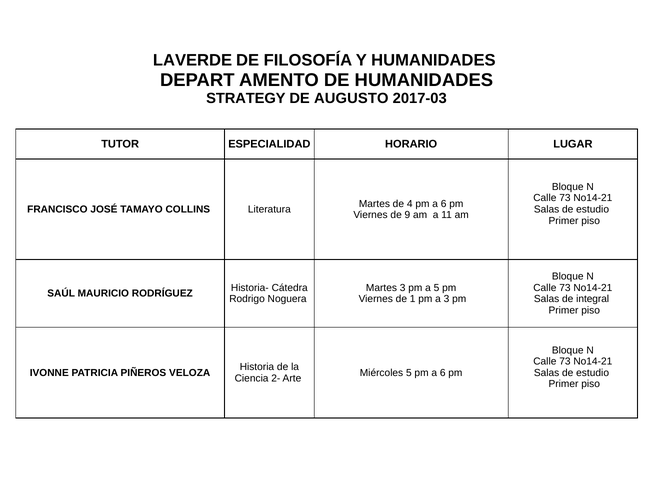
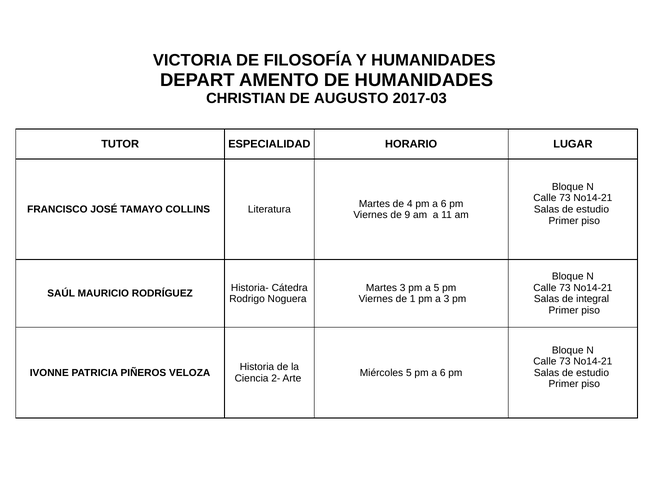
LAVERDE: LAVERDE -> VICTORIA (193, 60)
STRATEGY: STRATEGY -> CHRISTIAN (246, 98)
